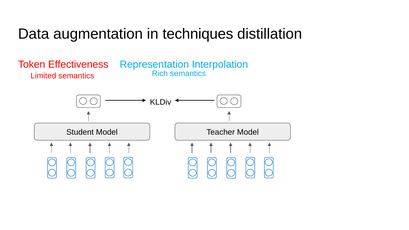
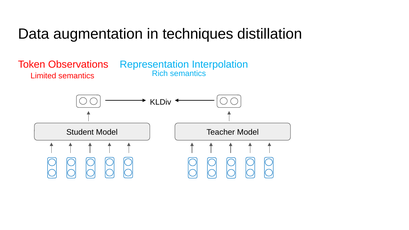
Effectiveness: Effectiveness -> Observations (78, 64)
